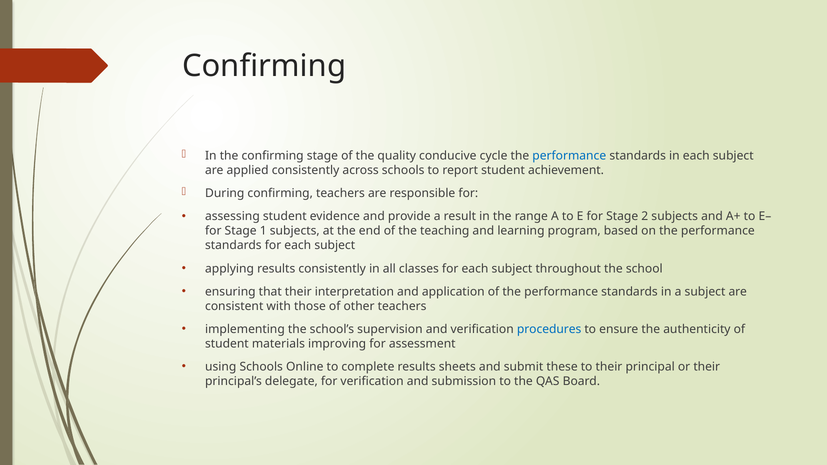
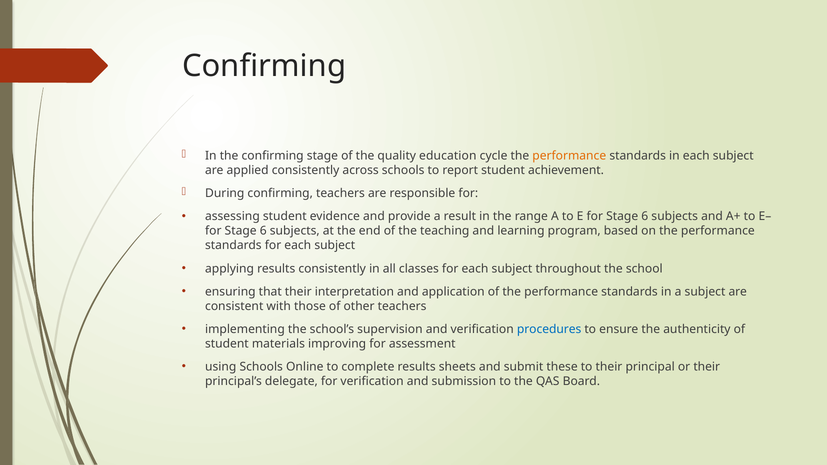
conducive: conducive -> education (448, 156)
performance colour: blue -> orange (569, 156)
E for Stage 2: 2 -> 6 (645, 217)
1: 1 -> 6 (263, 231)
